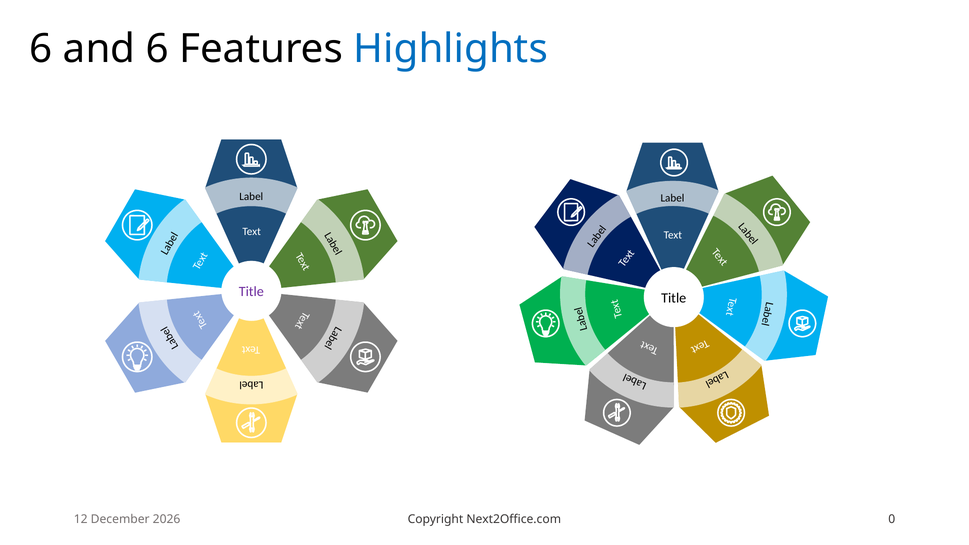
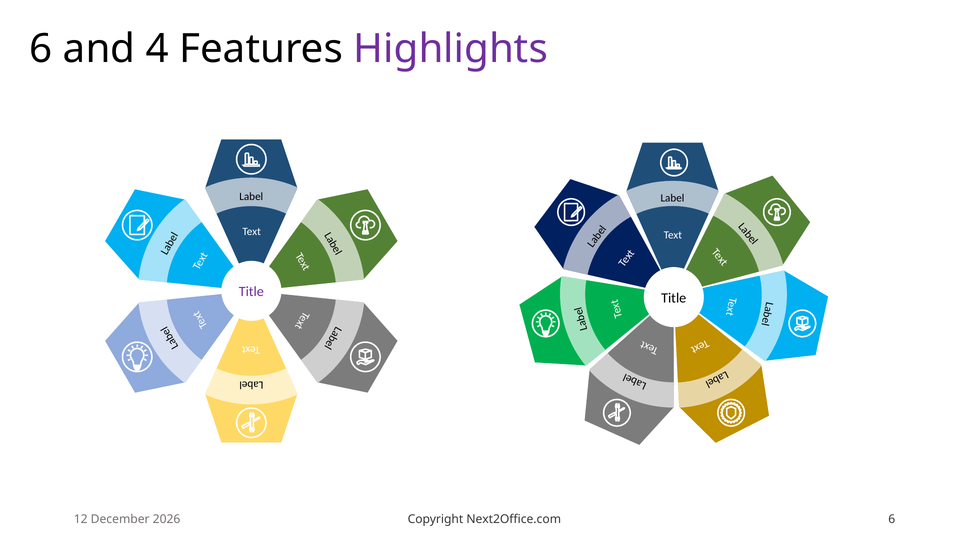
and 6: 6 -> 4 (157, 49)
Highlights colour: blue -> purple (451, 49)
Next2Office.com 0: 0 -> 6 (892, 520)
